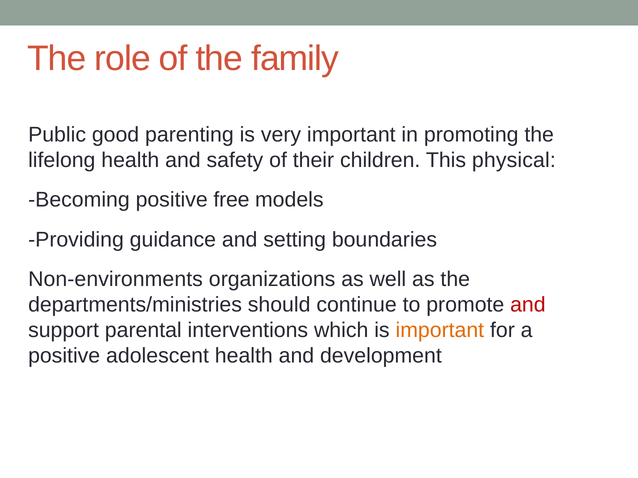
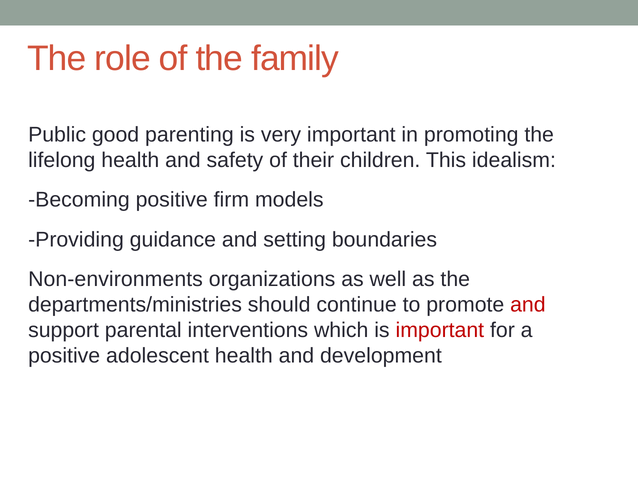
physical: physical -> idealism (514, 160)
free: free -> firm (231, 200)
important colour: orange -> red (440, 331)
